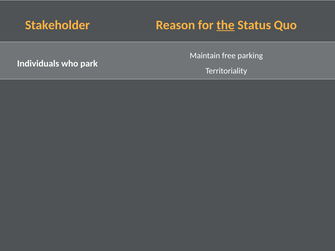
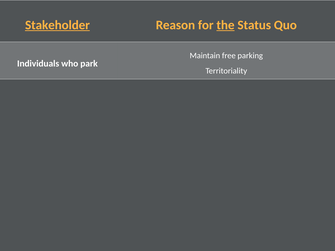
Stakeholder underline: none -> present (57, 25)
